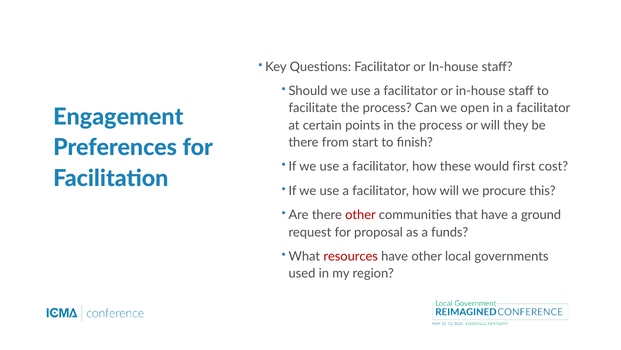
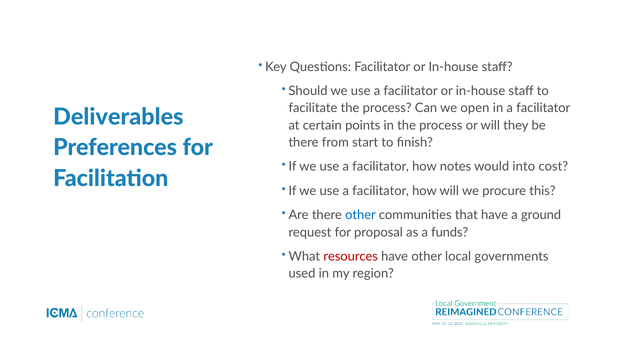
Engagement: Engagement -> Deliverables (118, 117)
these: these -> notes (456, 166)
first: first -> into (524, 166)
other colour: red -> blue (361, 215)
